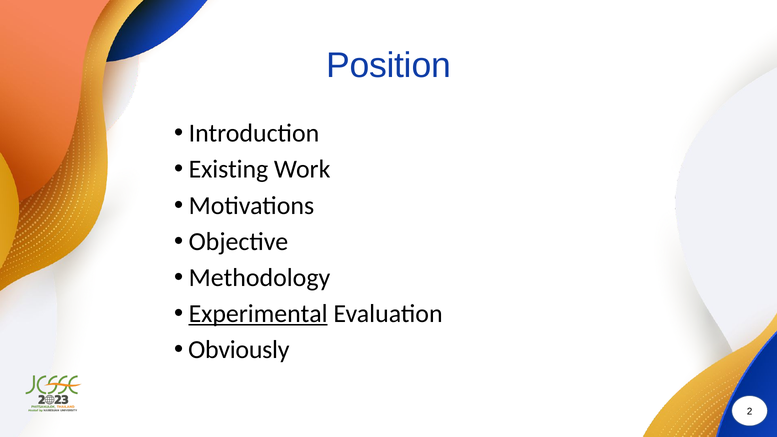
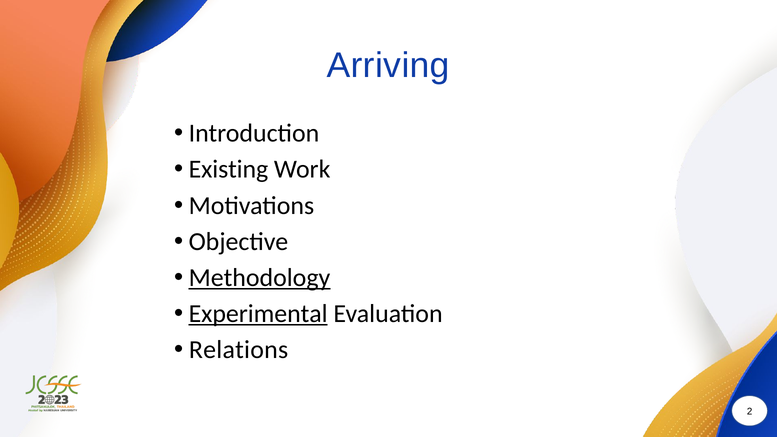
Position: Position -> Arriving (388, 65)
Methodology underline: none -> present (259, 278)
Obviously: Obviously -> Relations (239, 350)
